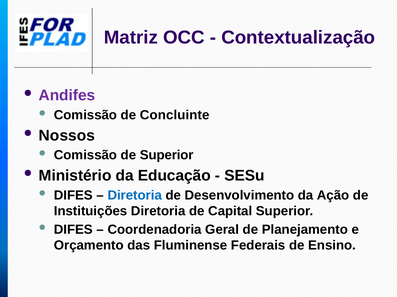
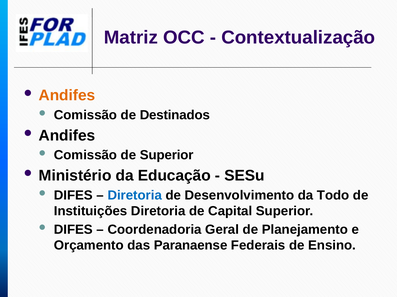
Andifes colour: purple -> orange (67, 96)
Concluinte: Concluinte -> Destinados (175, 115)
Nossos: Nossos -> Andifes (67, 136)
Ação: Ação -> Todo (333, 196)
Fluminense: Fluminense -> Paranaense (191, 246)
